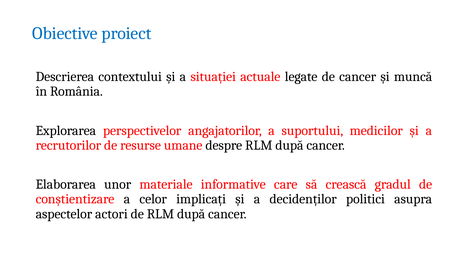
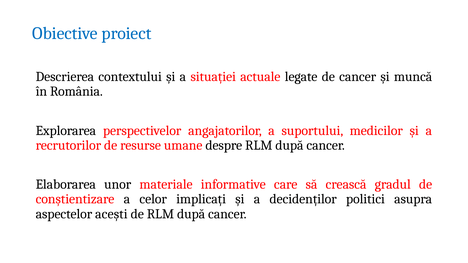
actori: actori -> acești (111, 214)
